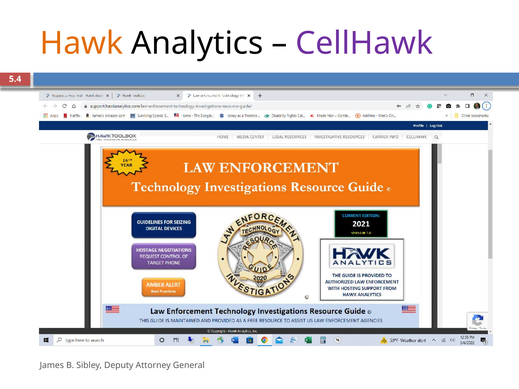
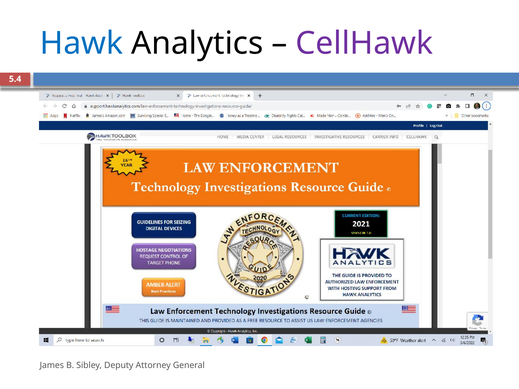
Hawk colour: orange -> blue (81, 43)
